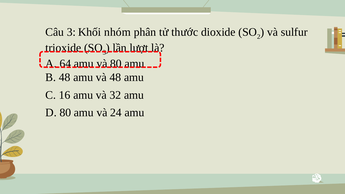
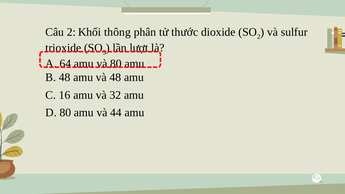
Câu 3: 3 -> 2 (71, 32)
nhóm: nhóm -> thông (117, 32)
24: 24 -> 44 (116, 113)
